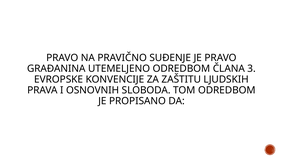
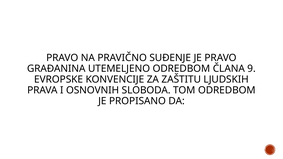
3: 3 -> 9 (252, 69)
